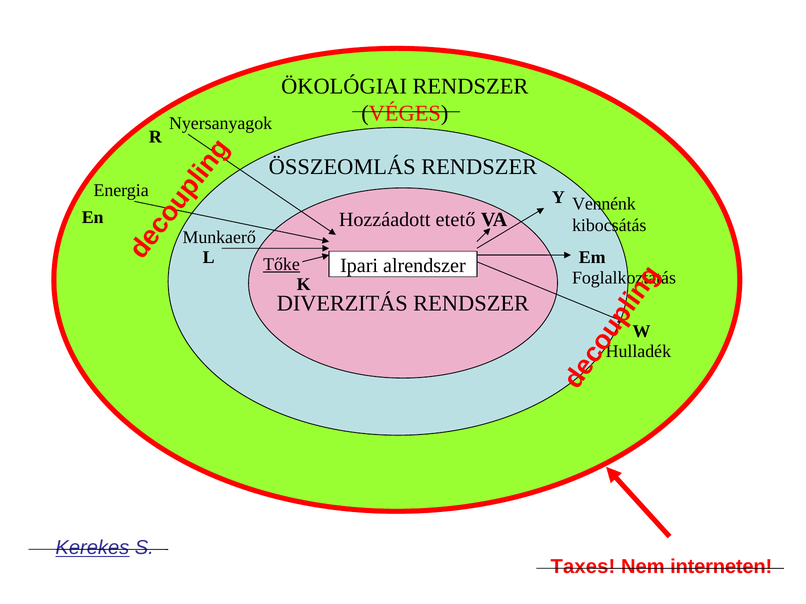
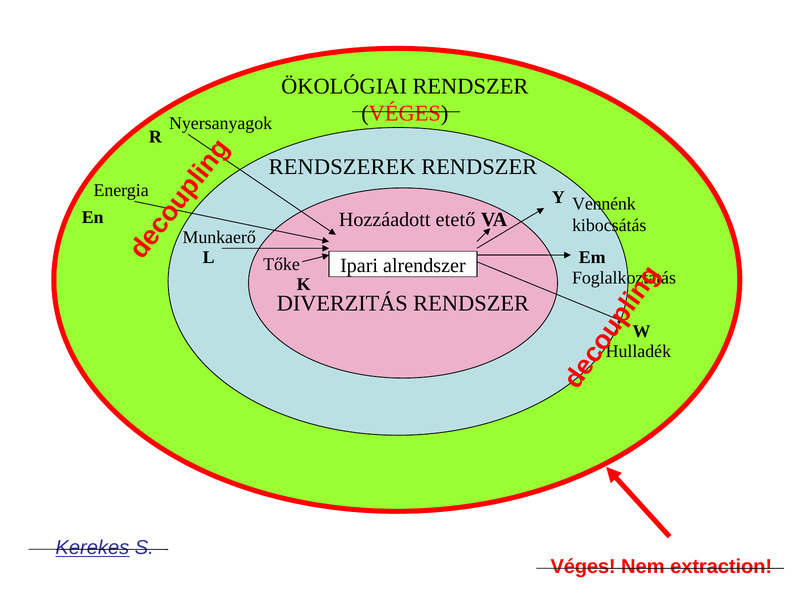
ÖSSZEOMLÁS: ÖSSZEOMLÁS -> RENDSZEREK (342, 167)
Tőke underline: present -> none (281, 264)
Taxes: Taxes -> Véges (583, 567)
interneten: interneten -> extraction (721, 567)
